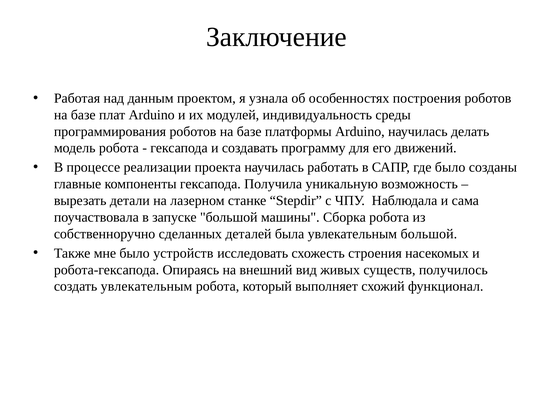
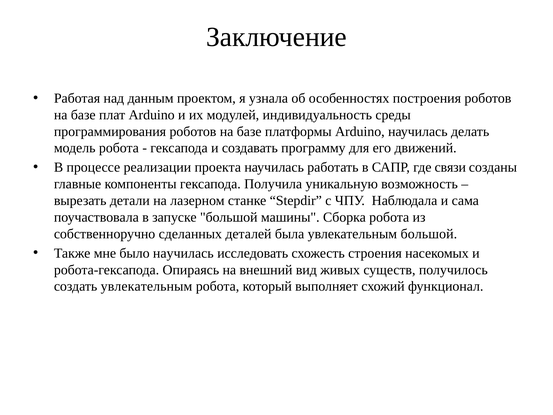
где было: было -> связи (450, 167)
было устройств: устройств -> научилась (183, 253)
